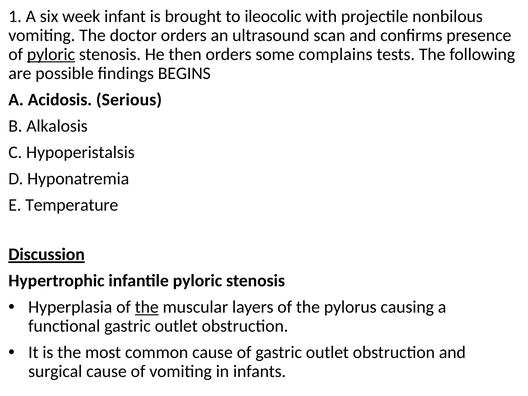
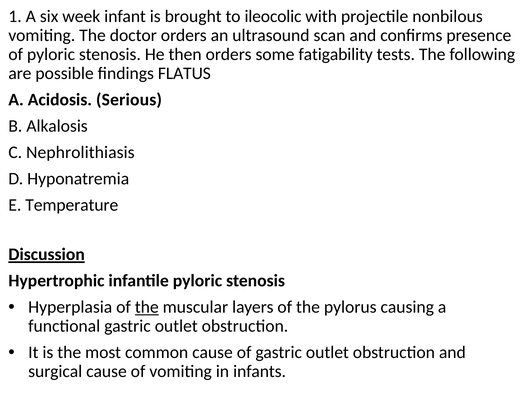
pyloric underline: present -> none (51, 54)
complains: complains -> fatigability (336, 54)
BEGINS: BEGINS -> FLATUS (184, 73)
Hypoperistalsis: Hypoperistalsis -> Nephrolithiasis (80, 152)
